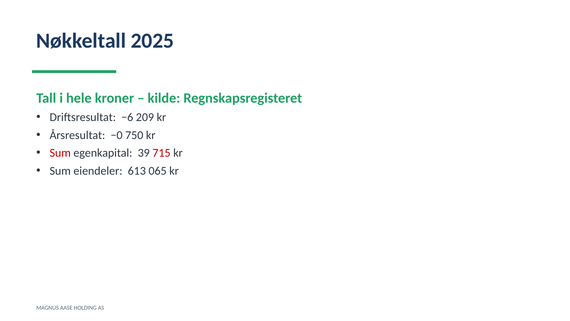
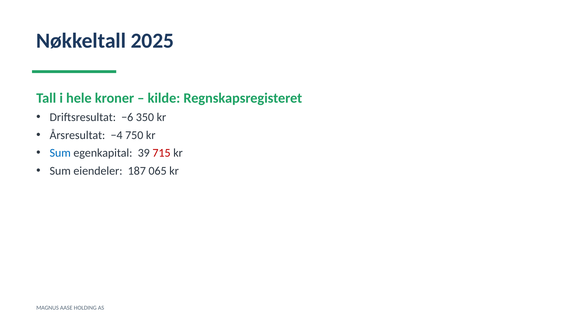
209: 209 -> 350 (145, 117)
−0: −0 -> −4 (117, 135)
Sum colour: red -> blue (60, 153)
613: 613 -> 187 (137, 171)
